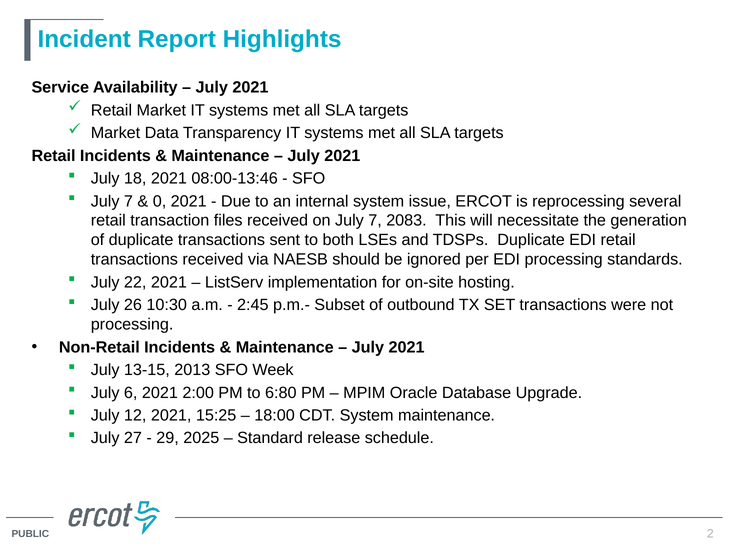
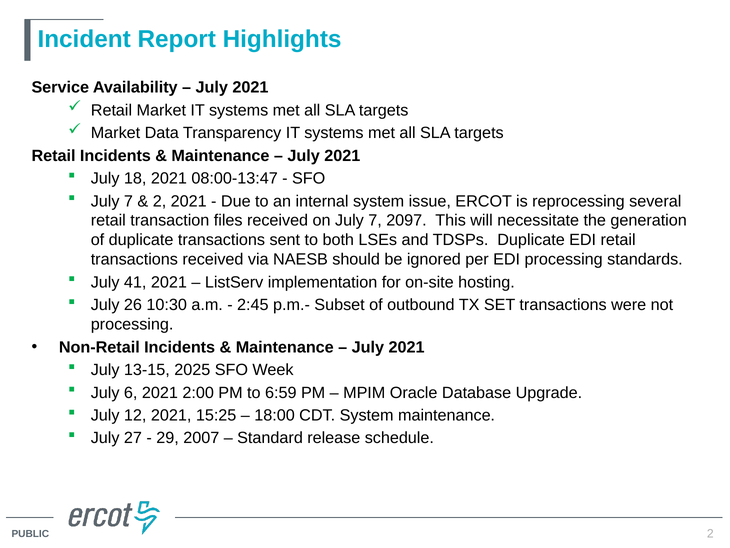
08:00-13:46: 08:00-13:46 -> 08:00-13:47 (235, 178)
0: 0 -> 2 (160, 201)
2083: 2083 -> 2097 (406, 220)
22: 22 -> 41 (135, 282)
2013: 2013 -> 2025 (192, 370)
6:80: 6:80 -> 6:59 (281, 392)
2025: 2025 -> 2007 (201, 438)
